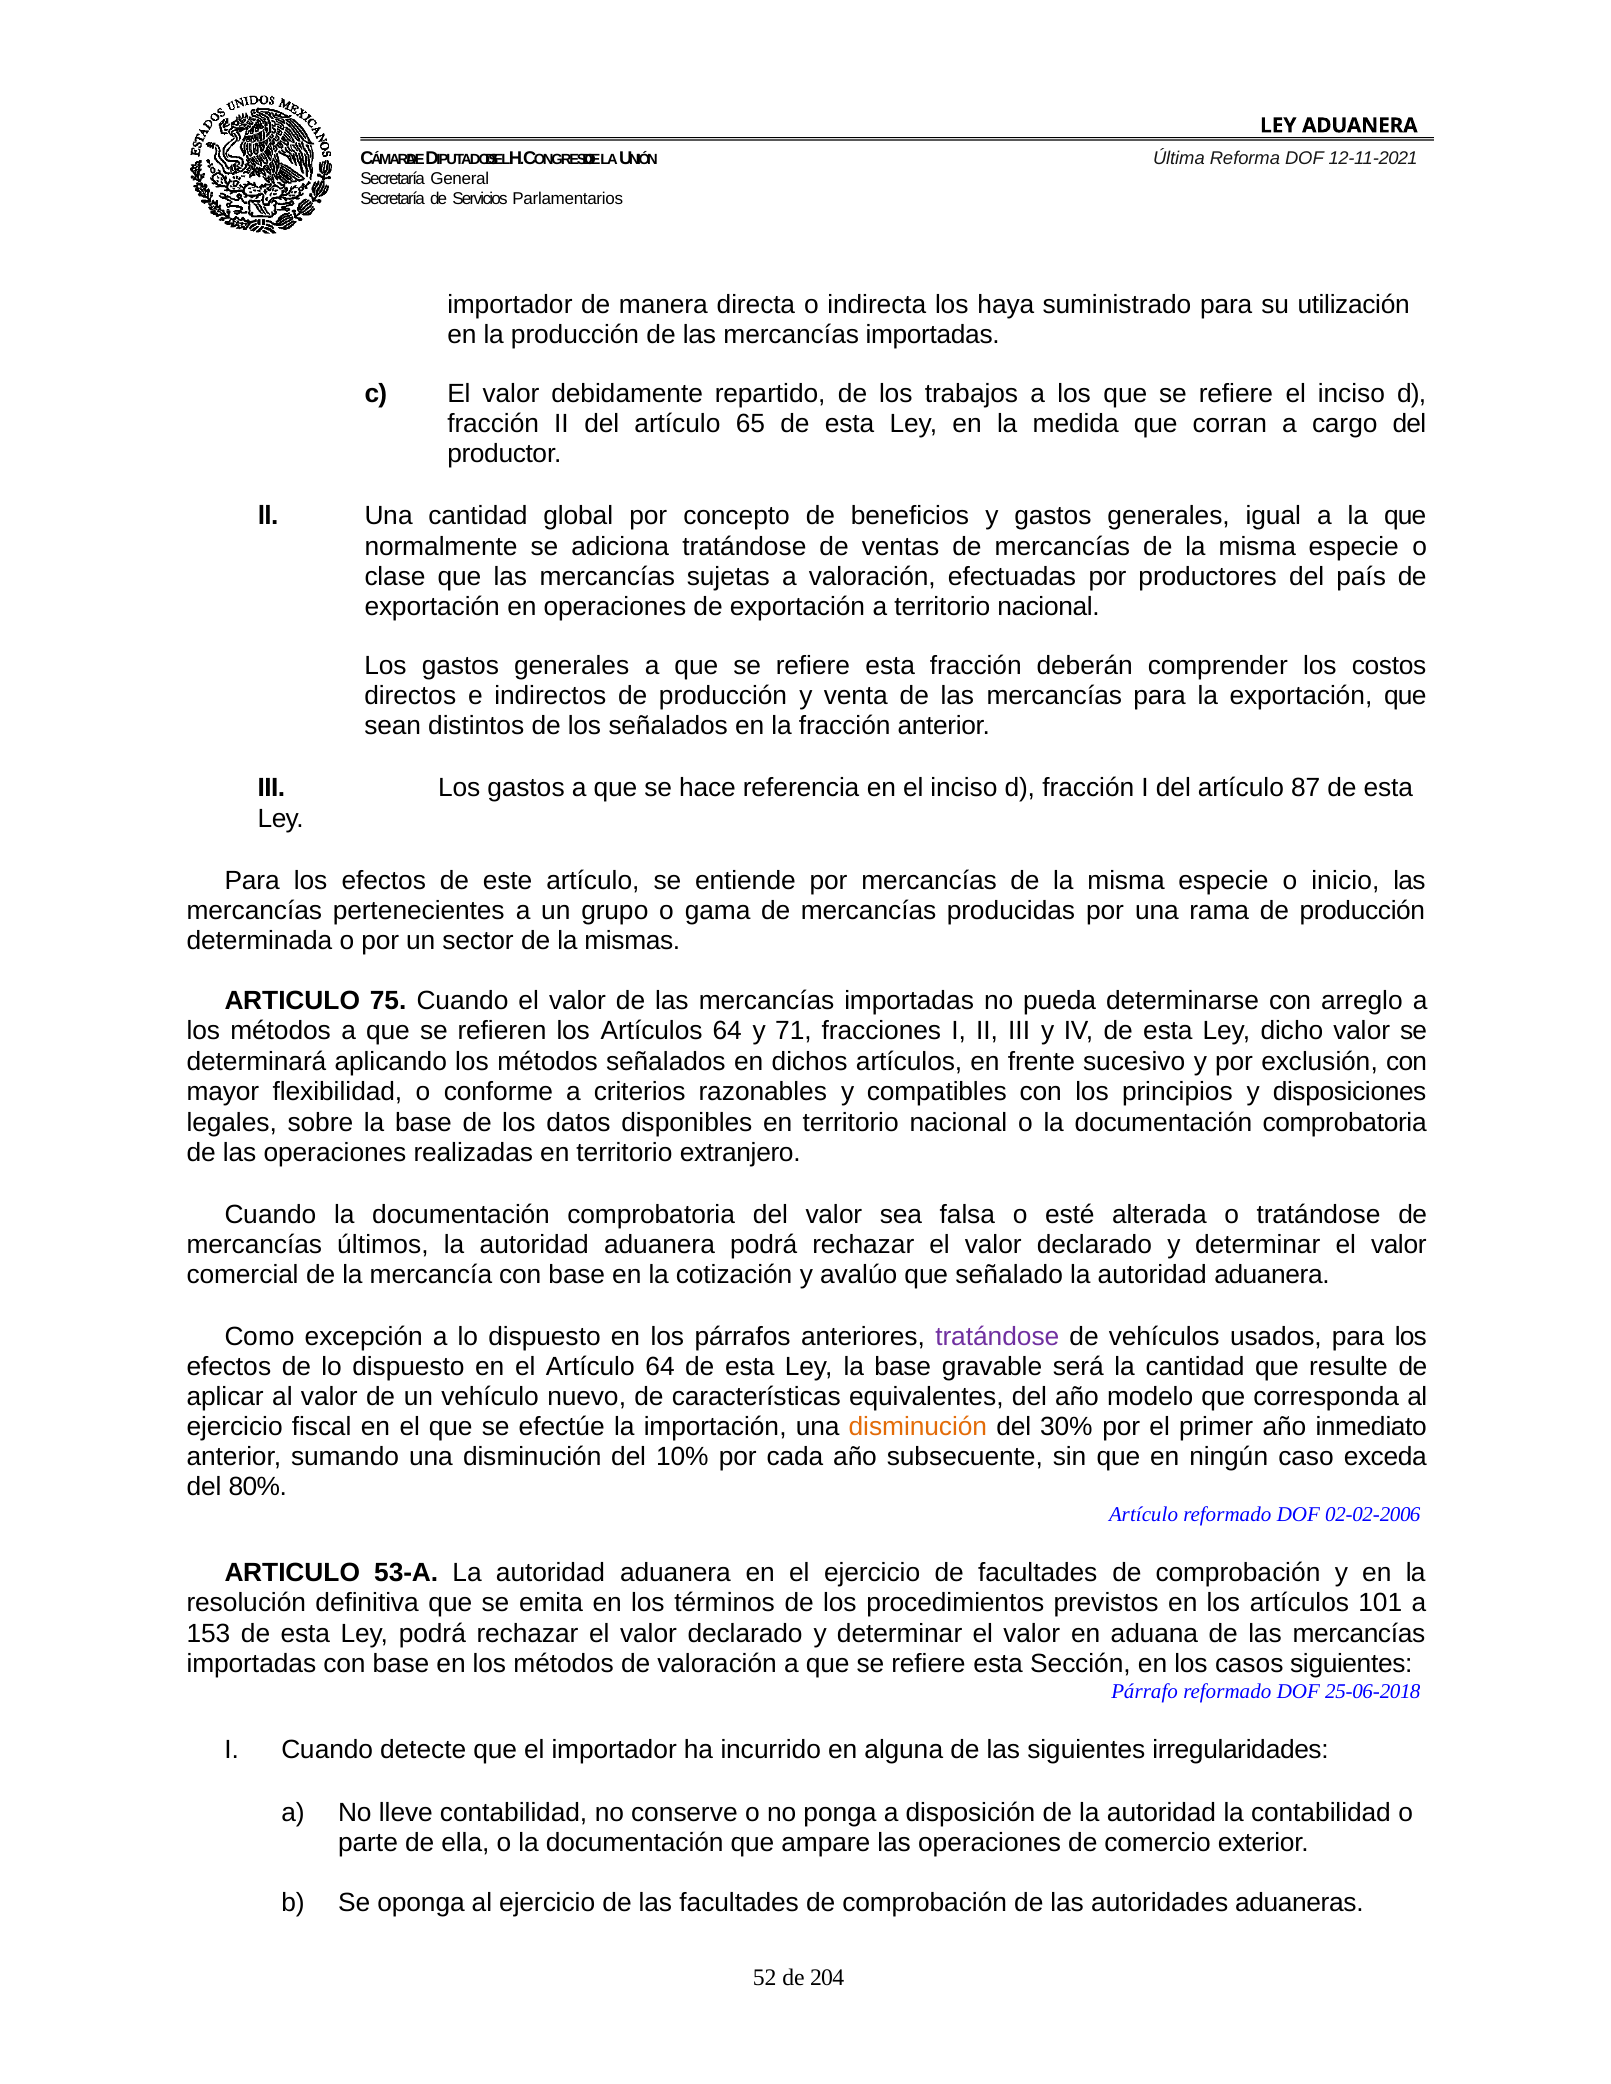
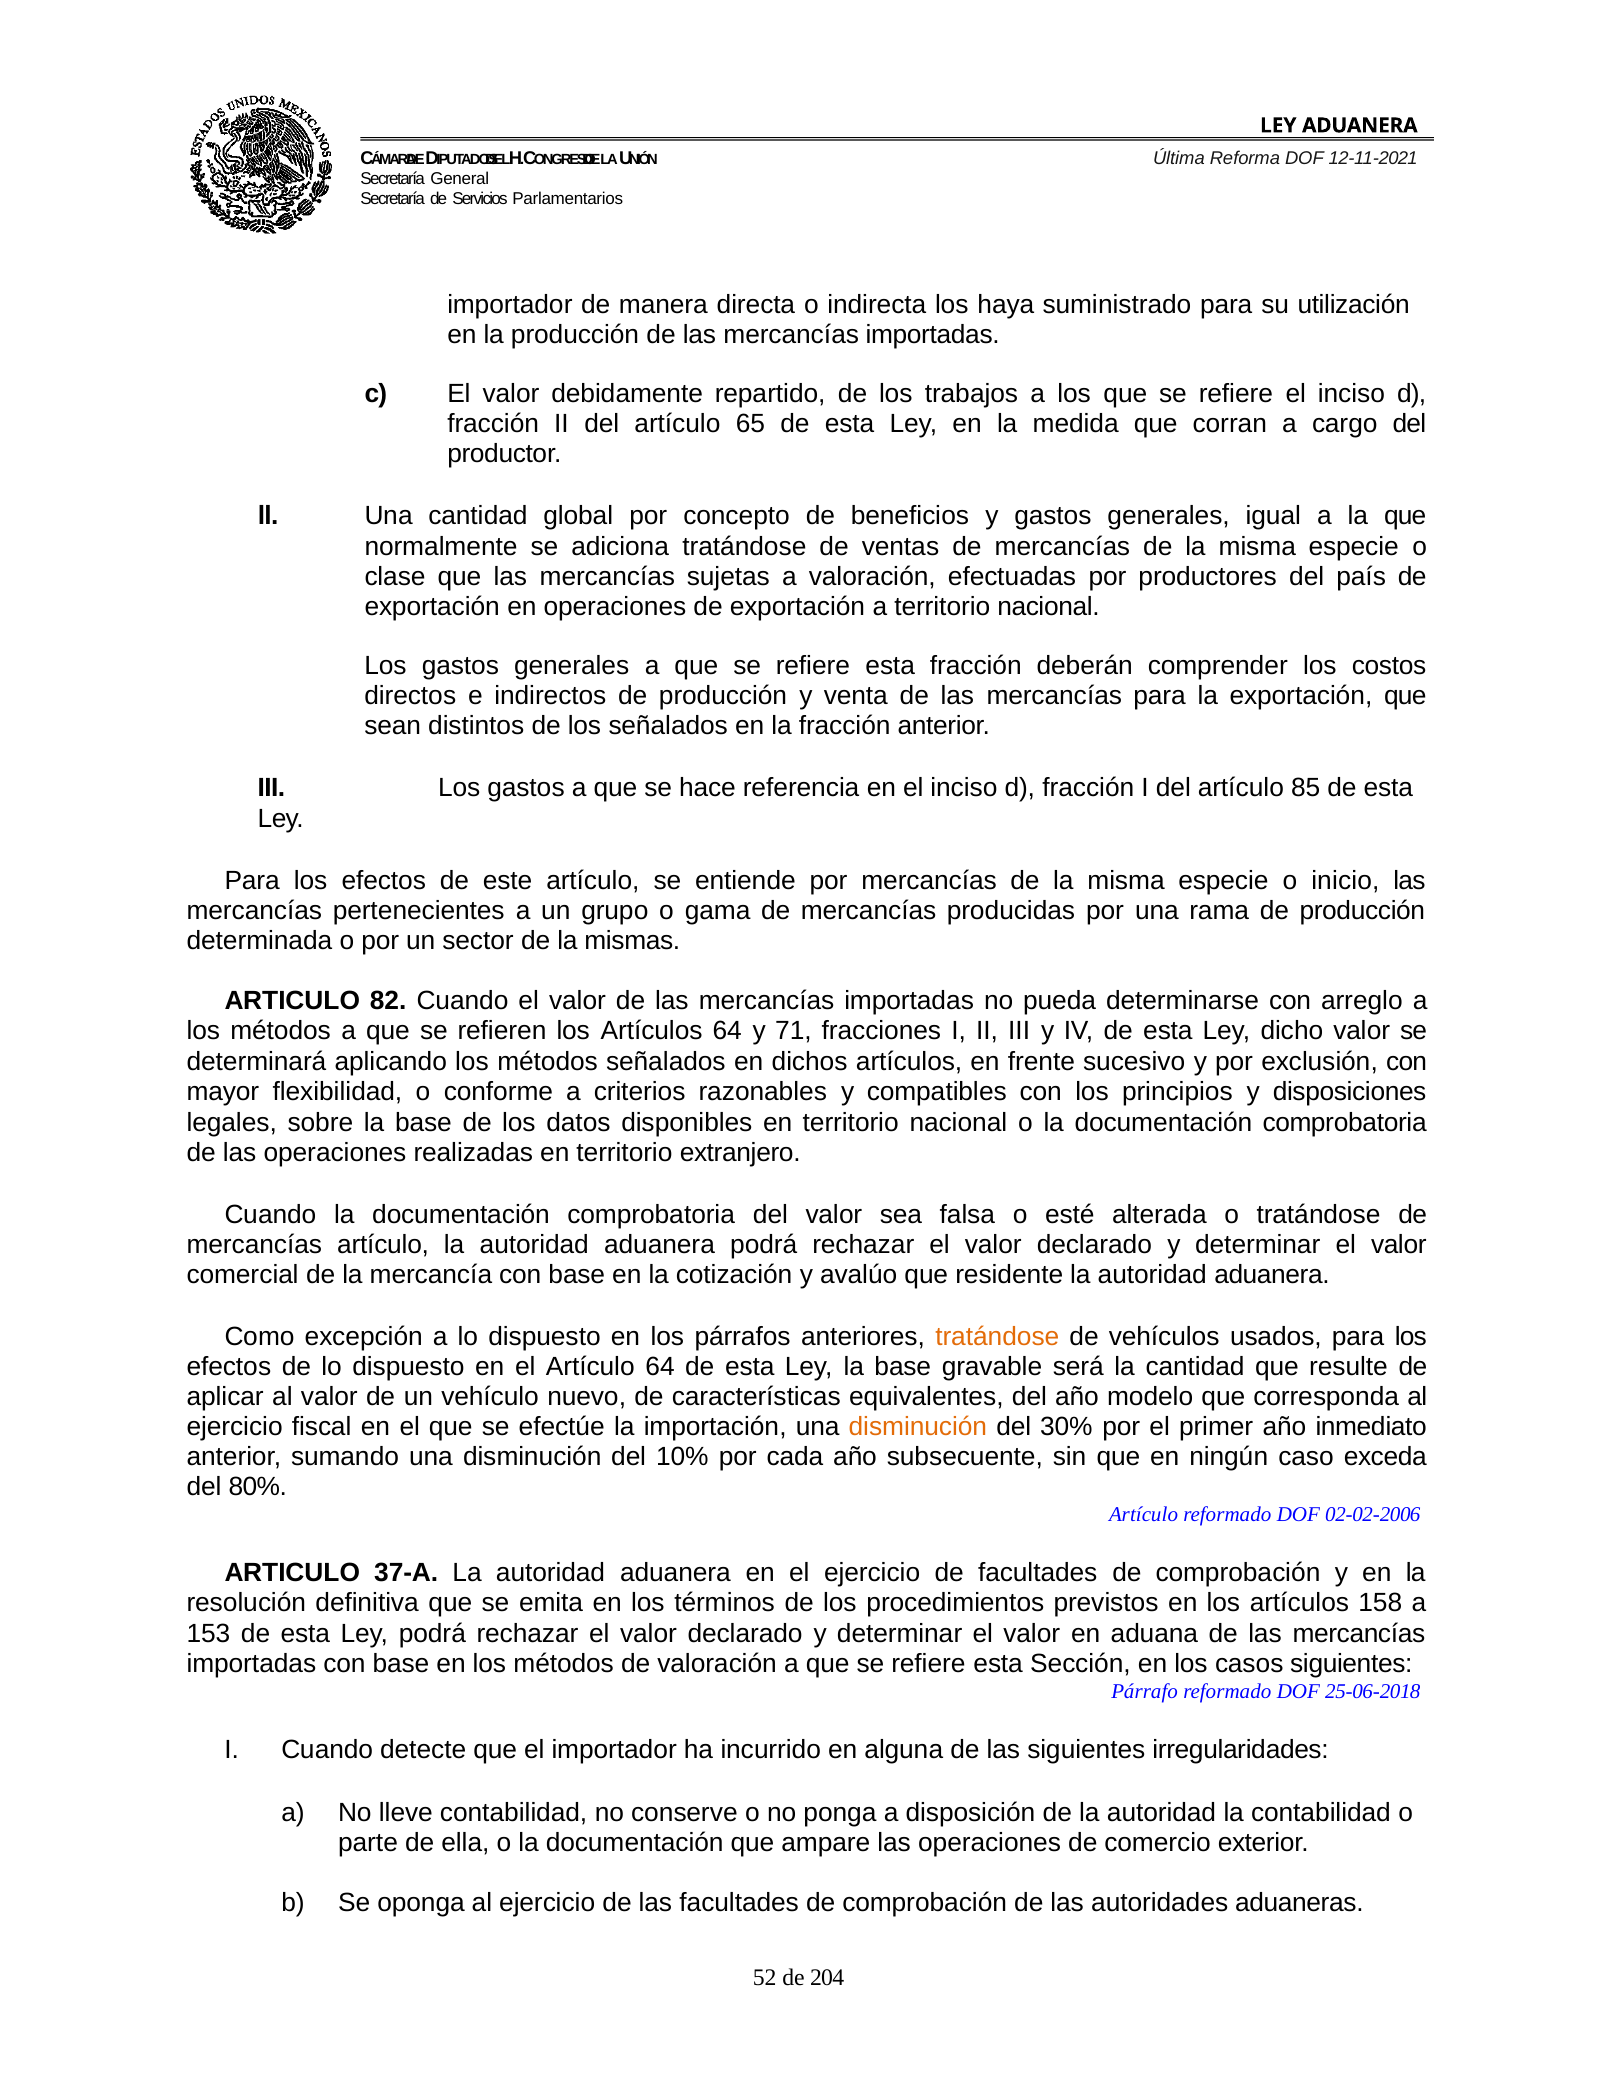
87: 87 -> 85 (1306, 788)
75: 75 -> 82 (388, 1001)
mercancías últimos: últimos -> artículo (383, 1245)
señalado: señalado -> residente (1009, 1275)
tratándose colour: purple -> orange (997, 1337)
53-A: 53-A -> 37-A (406, 1573)
101: 101 -> 158 (1380, 1604)
